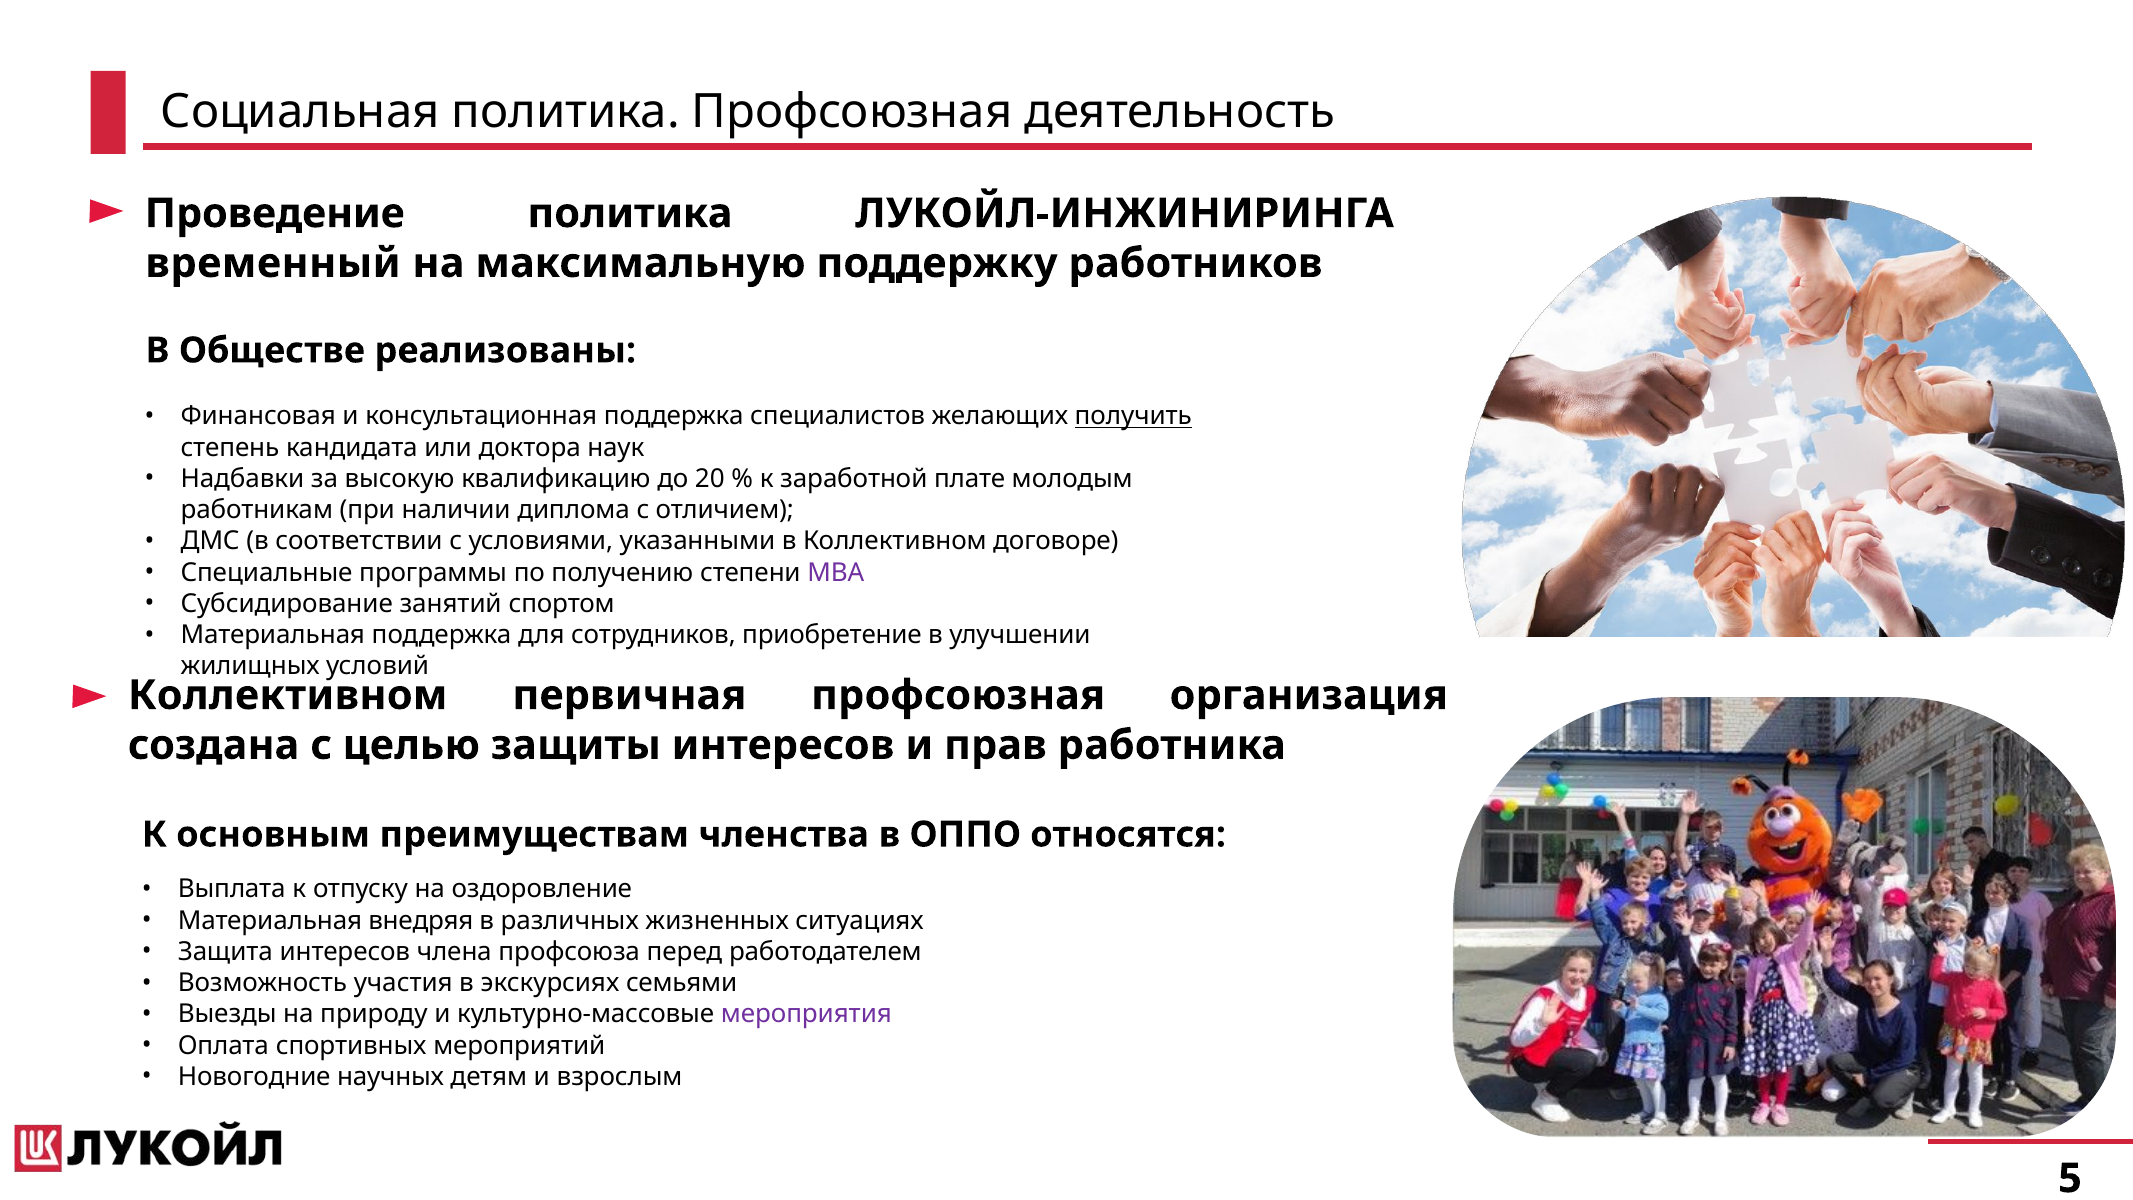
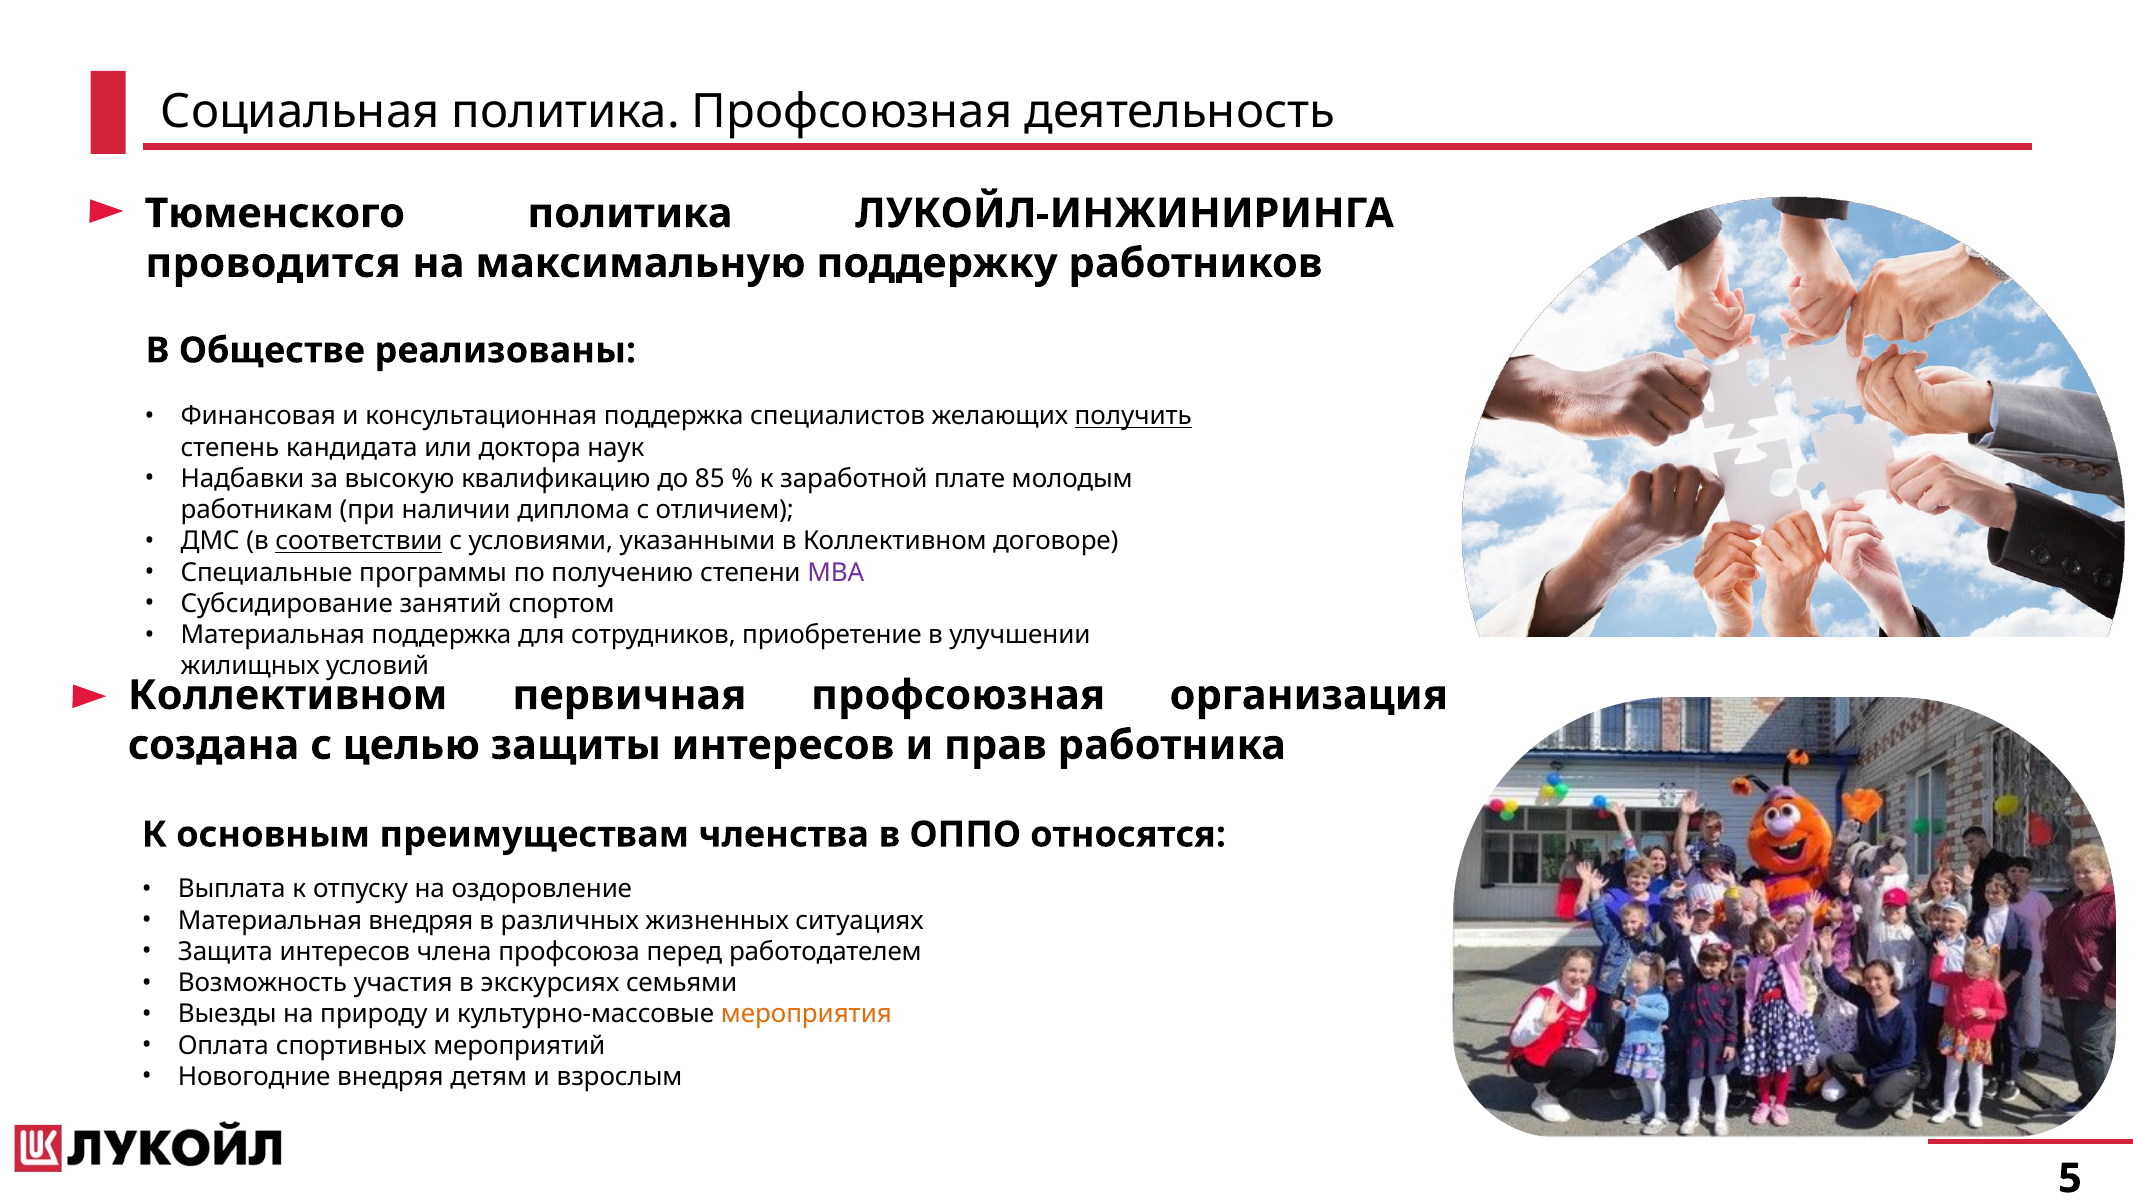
Проведение: Проведение -> Тюменского (275, 213)
временный: временный -> проводится (273, 263)
20: 20 -> 85 (710, 479)
соответствии underline: none -> present (359, 541)
мероприятия colour: purple -> orange (806, 1014)
Новогодние научных: научных -> внедряя (390, 1077)
